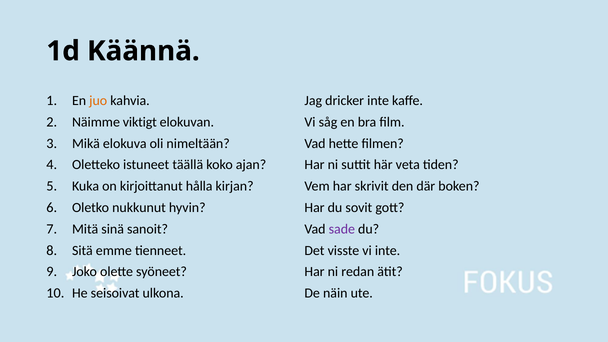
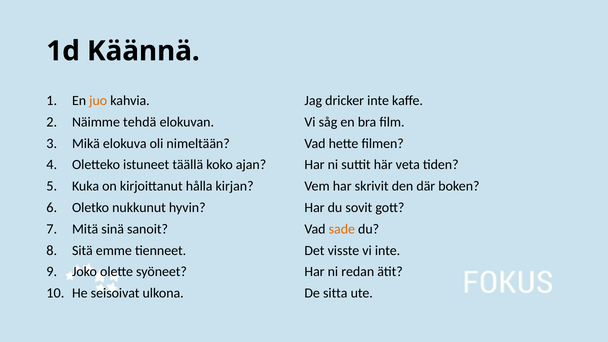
viktigt: viktigt -> tehdä (140, 122)
sade colour: purple -> orange (342, 229)
näin: näin -> sitta (335, 293)
